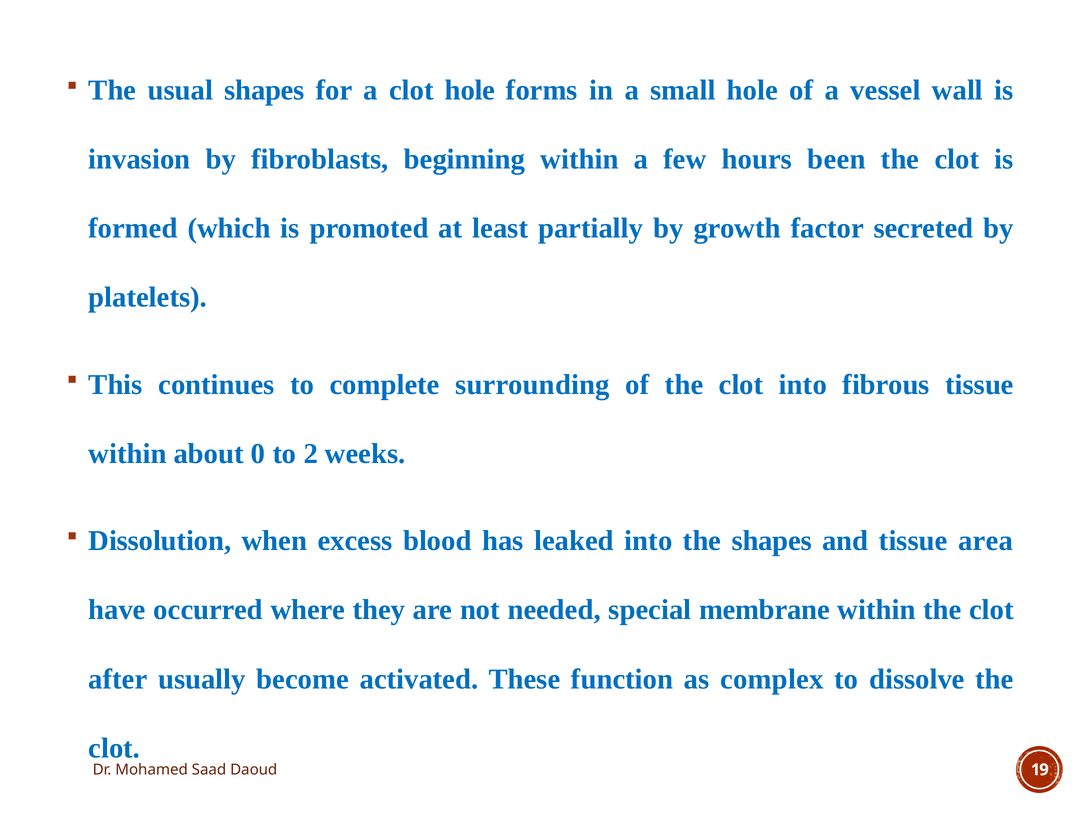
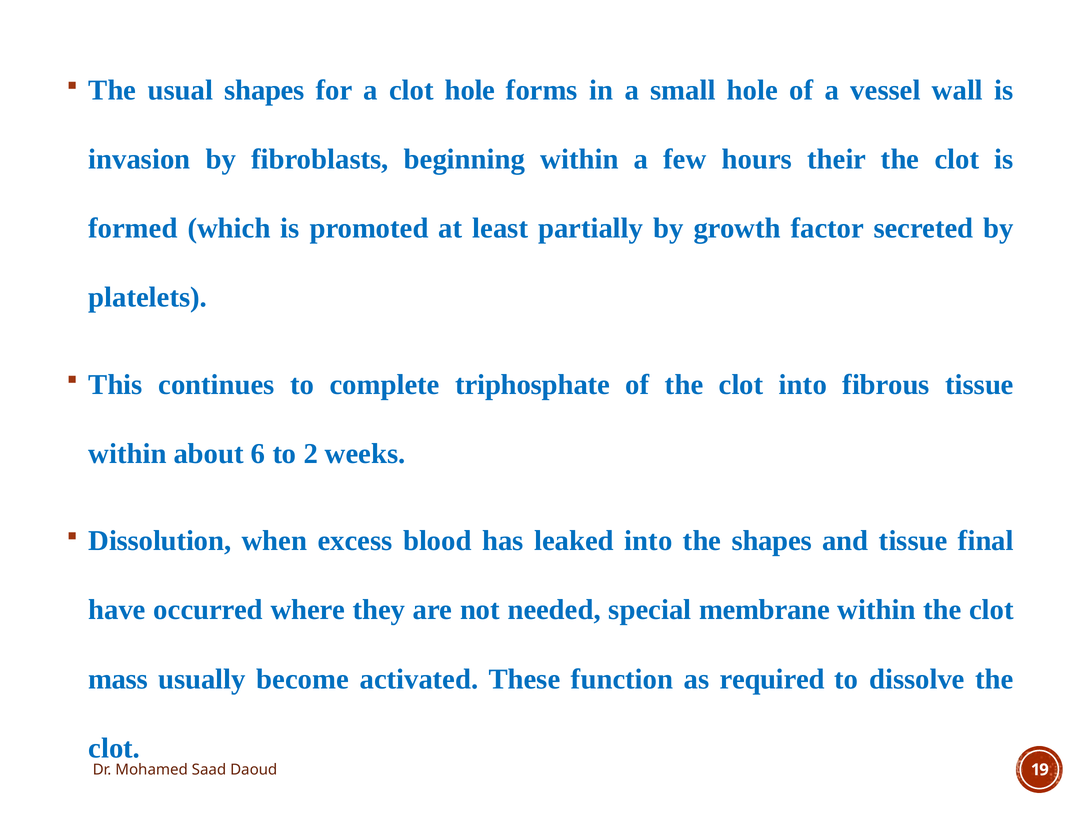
been: been -> their (837, 159)
surrounding: surrounding -> triphosphate (533, 384)
0: 0 -> 6 (258, 453)
area: area -> final (986, 541)
after: after -> mass (118, 679)
complex: complex -> required (772, 679)
